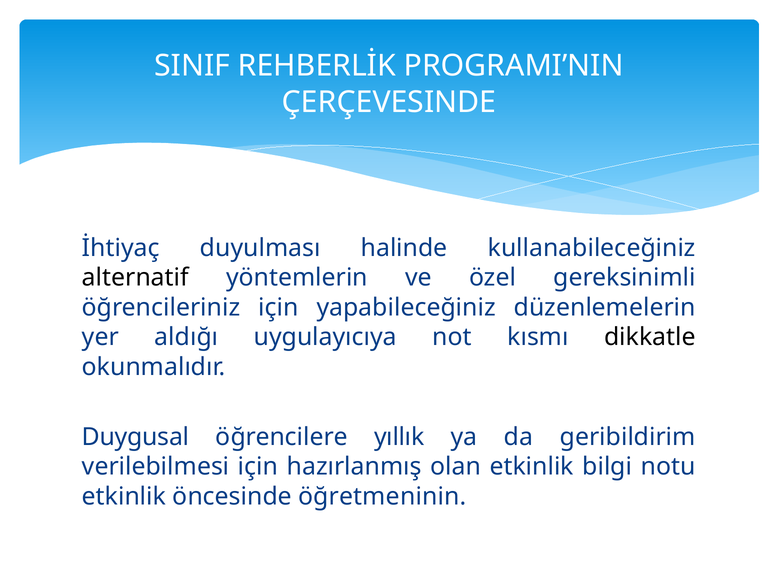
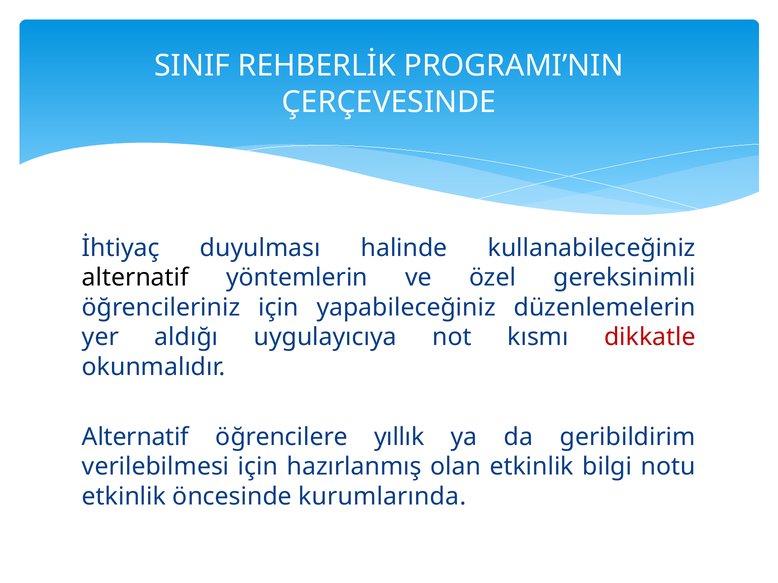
dikkatle colour: black -> red (650, 338)
Duygusal: Duygusal -> Alternatif (135, 437)
öğretmeninin: öğretmeninin -> kurumlarında (382, 497)
